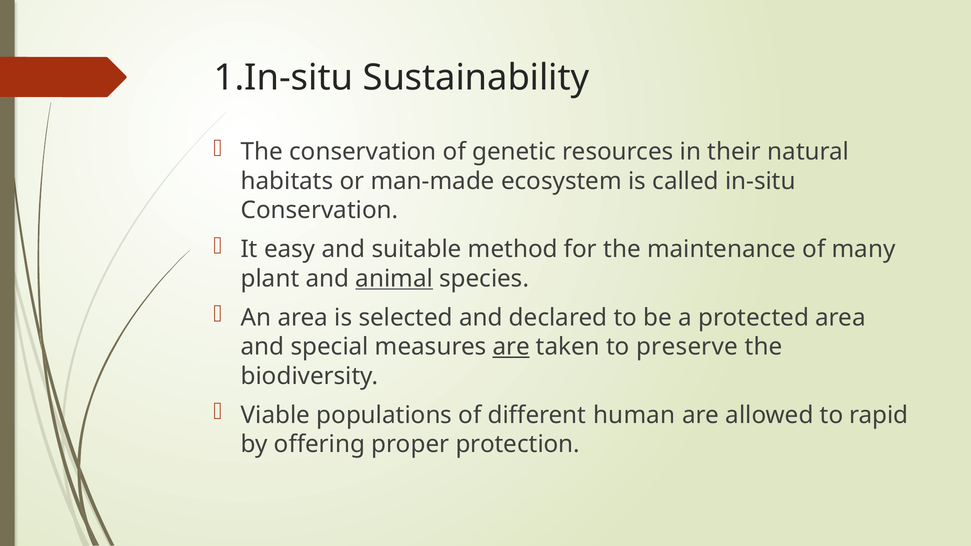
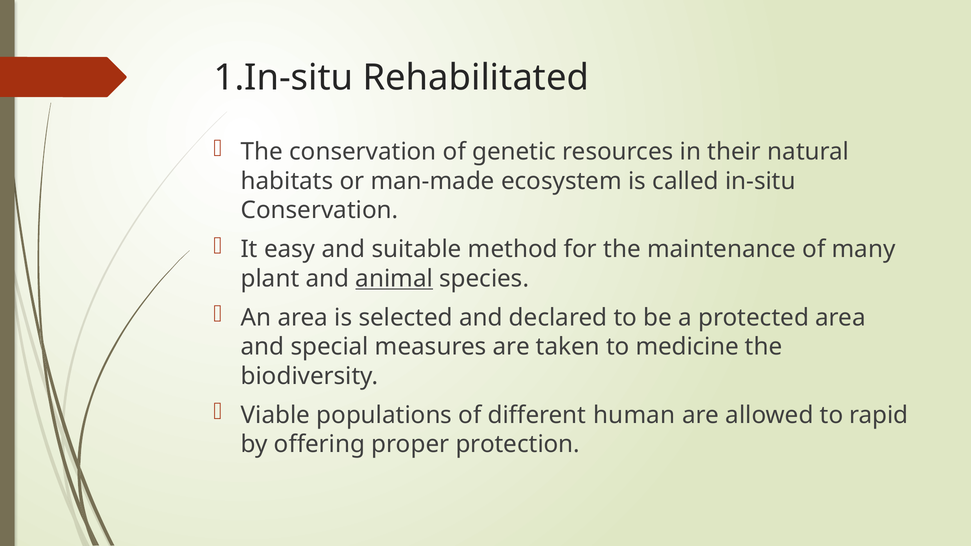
Sustainability: Sustainability -> Rehabilitated (476, 78)
are underline: present -> none (511, 347)
preserve: preserve -> medicine (687, 347)
